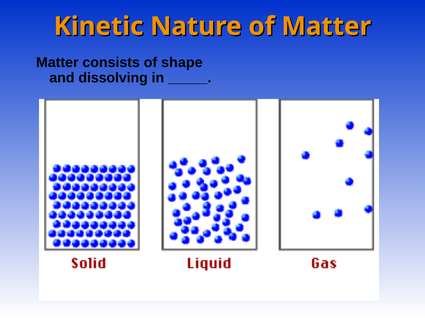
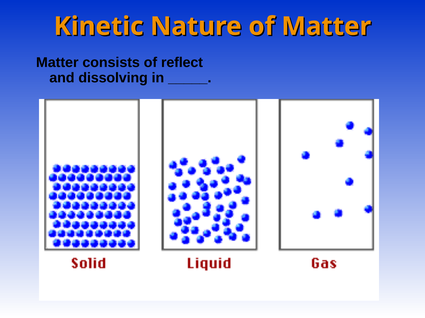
shape: shape -> reflect (182, 63)
